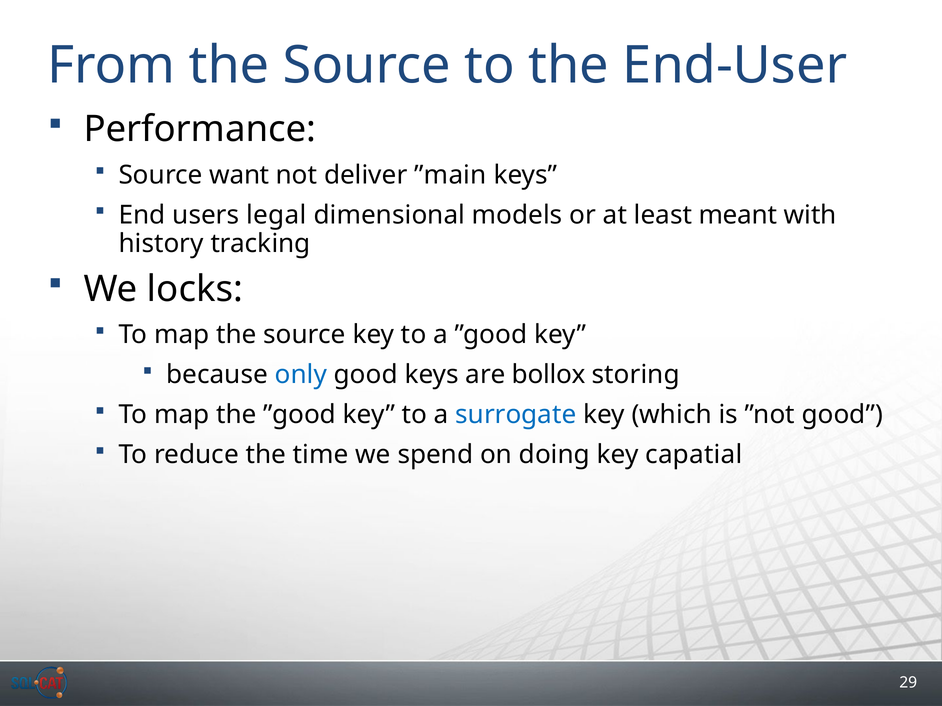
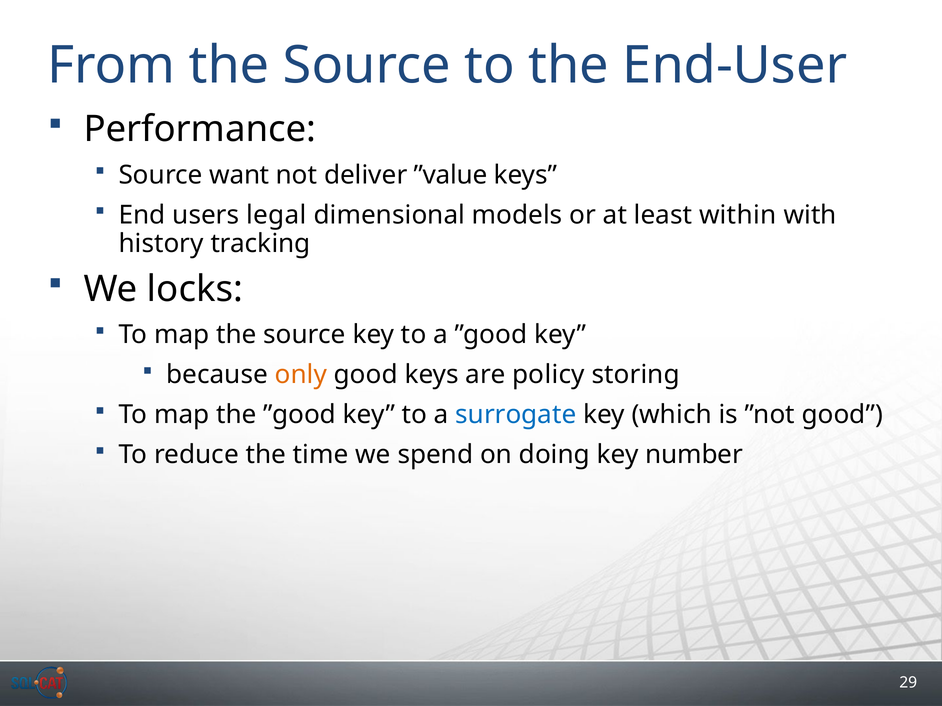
”main: ”main -> ”value (451, 175)
meant: meant -> within (738, 215)
only colour: blue -> orange (301, 375)
bollox: bollox -> policy (548, 375)
capatial: capatial -> number (694, 455)
